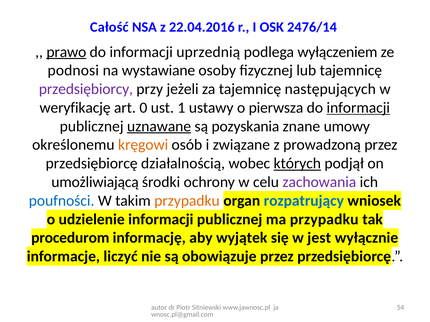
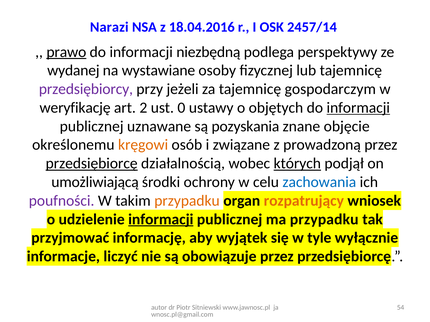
Całość: Całość -> Narazi (109, 27)
22.04.2016: 22.04.2016 -> 18.04.2016 (202, 27)
2476/14: 2476/14 -> 2457/14 (312, 27)
uprzednią: uprzednią -> niezbędną (208, 52)
wyłączeniem: wyłączeniem -> perspektywy (337, 52)
podnosi: podnosi -> wydanej (73, 71)
następujących: następujących -> gospodarczym (330, 89)
0: 0 -> 2 (143, 108)
1: 1 -> 0 (181, 108)
pierwsza: pierwsza -> objętych (276, 108)
uznawane underline: present -> none (159, 126)
umowy: umowy -> objęcie (347, 126)
przedsiębiorcę underline: none -> present (92, 164)
zachowania colour: purple -> blue (319, 182)
poufności colour: blue -> purple (62, 201)
rozpatrujący colour: blue -> orange (304, 201)
informacji underline: none -> present (161, 220)
procedurom: procedurom -> przyjmować (70, 238)
jest: jest -> tyle (319, 238)
